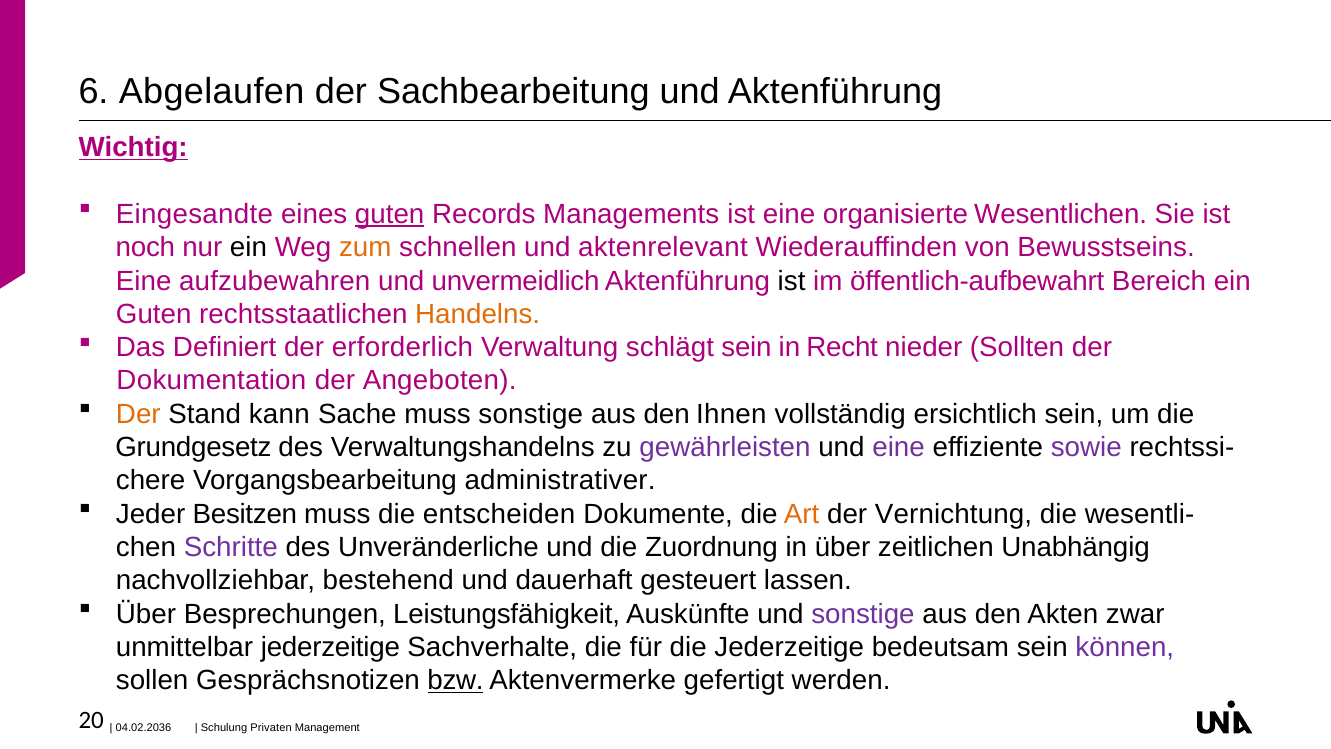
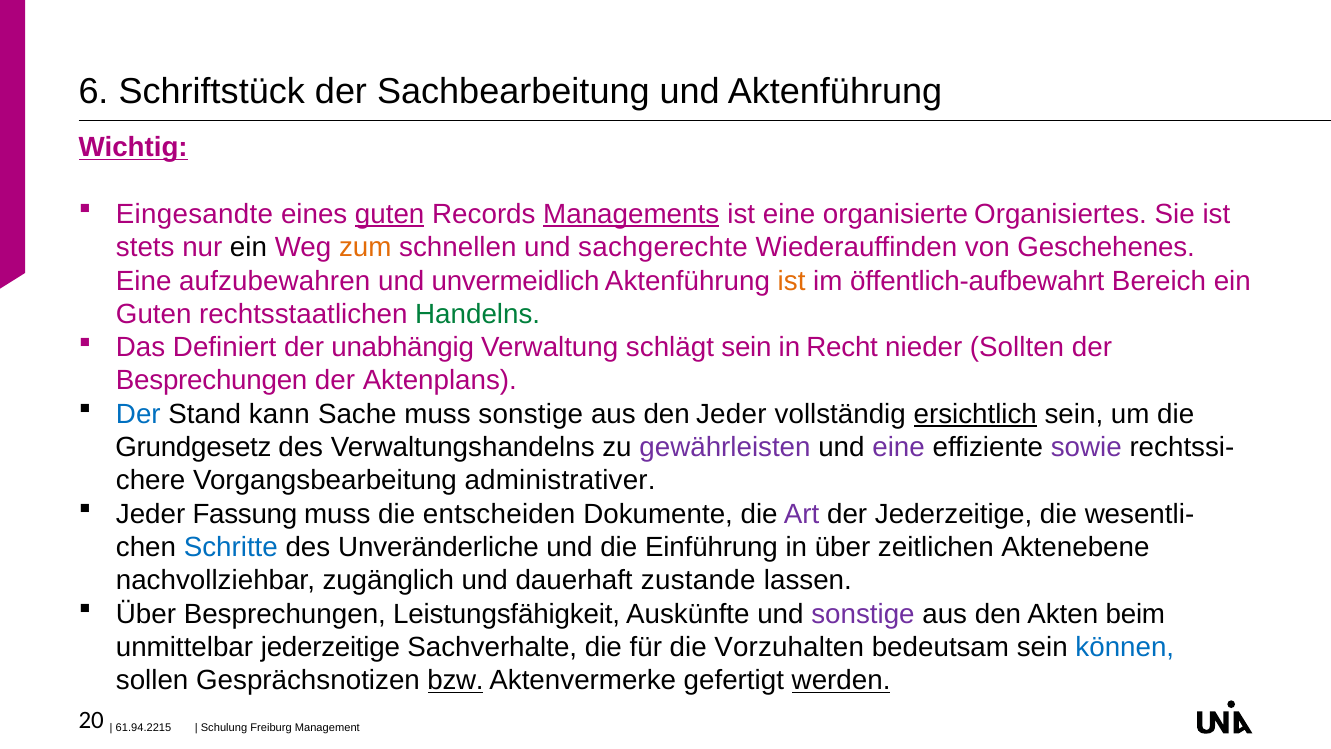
Abgelaufen: Abgelaufen -> Schriftstück (212, 91)
Managements underline: none -> present (631, 214)
Wesentlichen: Wesentlichen -> Organisiertes (1061, 214)
noch: noch -> stets (145, 247)
aktenrelevant: aktenrelevant -> sachgerechte (663, 247)
Bewusstseins: Bewusstseins -> Geschehenes (1106, 247)
ist colour: black -> orange (792, 281)
Handelns colour: orange -> green (478, 314)
erforderlich: erforderlich -> unabhängig (403, 347)
Dokumentation: Dokumentation -> Besprechungen (212, 381)
Angeboten: Angeboten -> Aktenplans (440, 381)
Der colour: orange -> blue (138, 414)
den Ihnen: Ihnen -> Jeder (731, 414)
ersichtlich underline: none -> present (975, 414)
Besitzen: Besitzen -> Fassung (245, 514)
Art colour: orange -> purple (802, 514)
der Vernichtung: Vernichtung -> Jederzeitige (954, 514)
Schritte colour: purple -> blue (231, 547)
Zuordnung: Zuordnung -> Einführung (711, 547)
Unabhängig: Unabhängig -> Aktenebene (1075, 547)
bestehend: bestehend -> zugänglich (388, 580)
gesteuert: gesteuert -> zustande (698, 580)
zwar: zwar -> beim (1135, 614)
die Jederzeitige: Jederzeitige -> Vorzuhalten (789, 647)
können colour: purple -> blue (1125, 647)
werden underline: none -> present (841, 680)
04.02.2036: 04.02.2036 -> 61.94.2215 (144, 727)
Privaten: Privaten -> Freiburg (271, 727)
